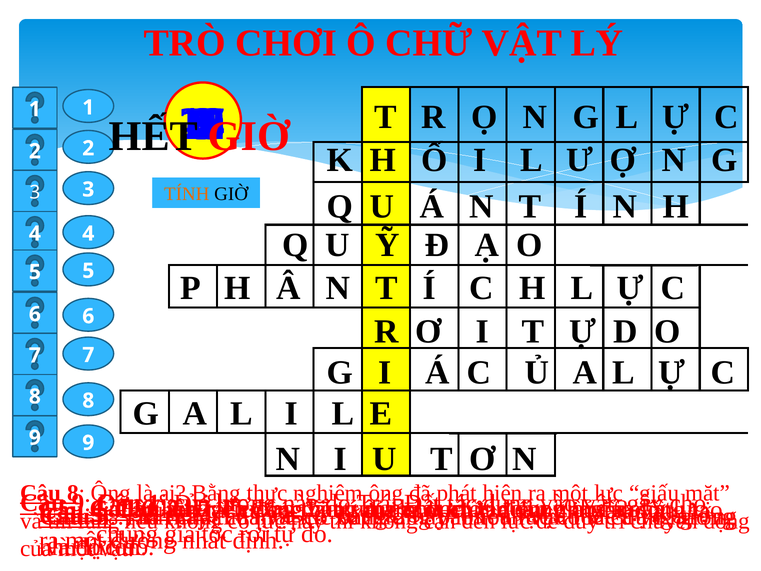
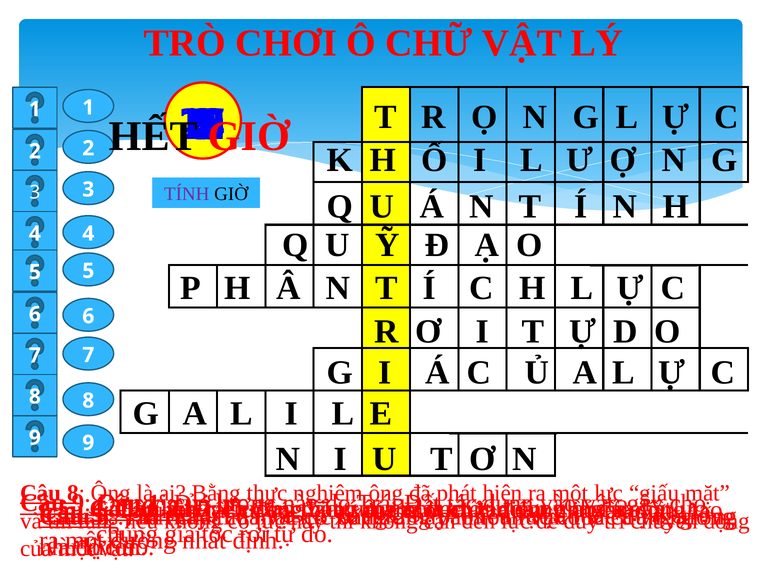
TÍNH colour: orange -> purple (187, 194)
